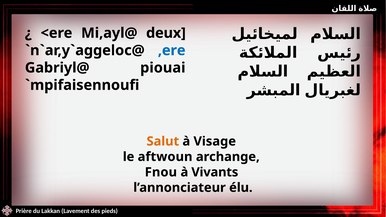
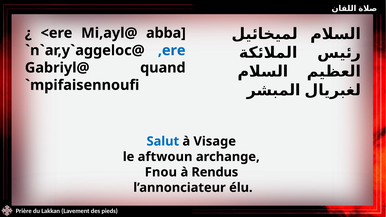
deux: deux -> abba (166, 33)
piouai: piouai -> quand (163, 68)
Salut colour: orange -> blue (163, 141)
Vivants: Vivants -> Rendus (215, 172)
